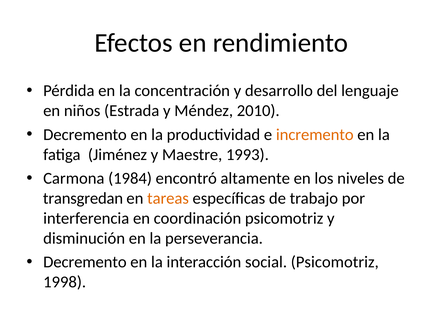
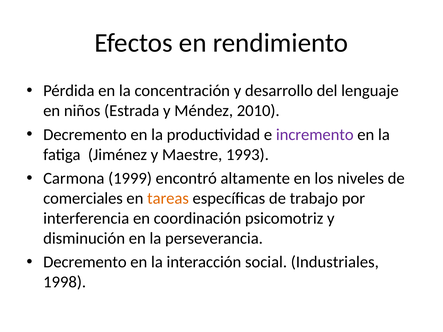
incremento colour: orange -> purple (315, 135)
1984: 1984 -> 1999 (130, 179)
transgredan: transgredan -> comerciales (83, 199)
social Psicomotriz: Psicomotriz -> Industriales (335, 262)
